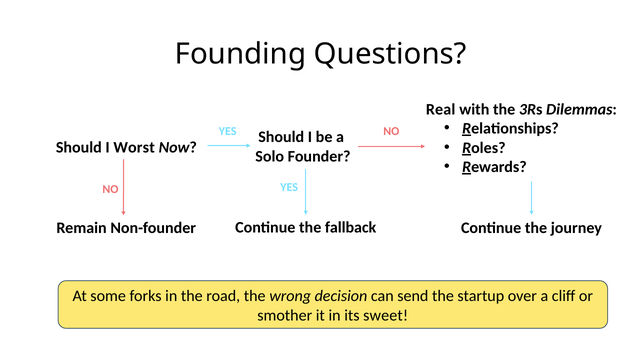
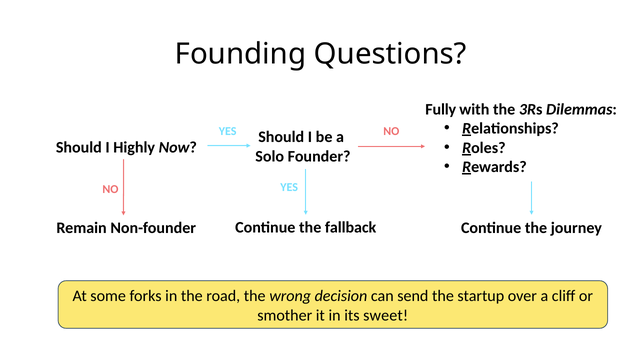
Real: Real -> Fully (441, 109)
Worst: Worst -> Highly (134, 147)
